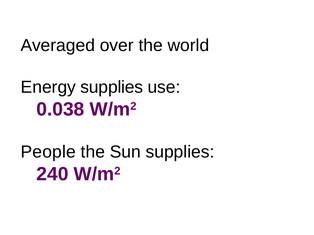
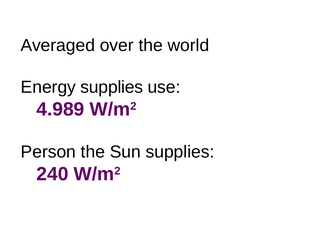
0.038: 0.038 -> 4.989 (60, 110)
People: People -> Person (48, 152)
